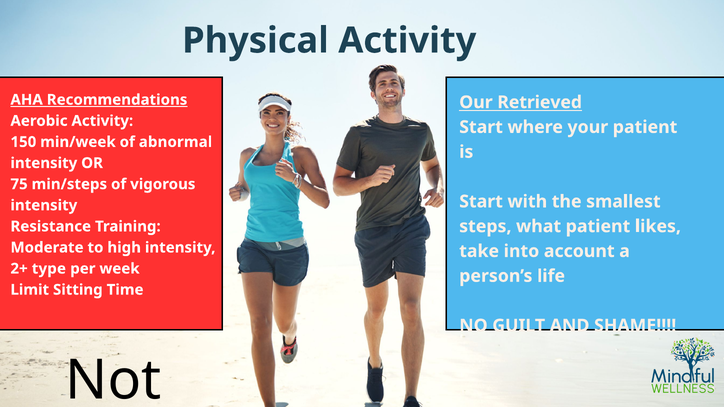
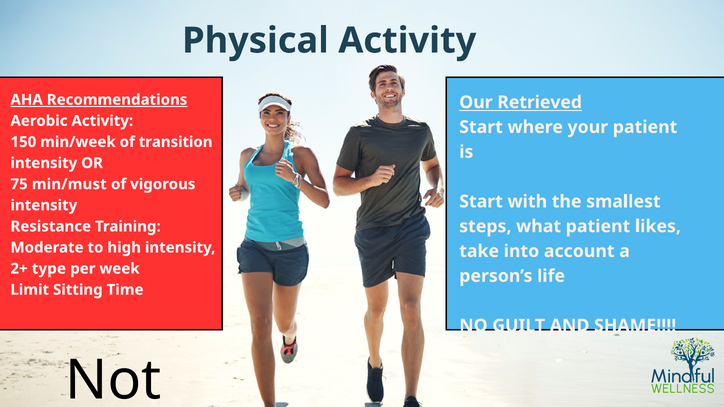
abnormal: abnormal -> transition (176, 142)
min/steps: min/steps -> min/must (69, 184)
